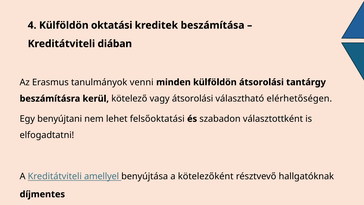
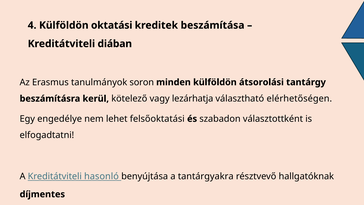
venni: venni -> soron (142, 82)
vagy átsorolási: átsorolási -> lezárhatja (193, 99)
benyújtani: benyújtani -> engedélye (60, 119)
amellyel: amellyel -> hasonló (101, 176)
kötelezőként: kötelezőként -> tantárgyakra (206, 176)
